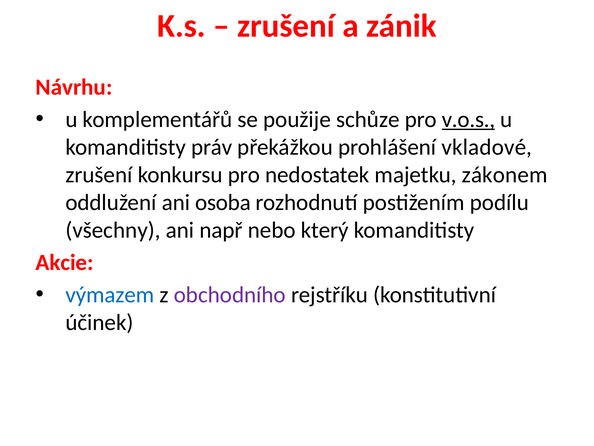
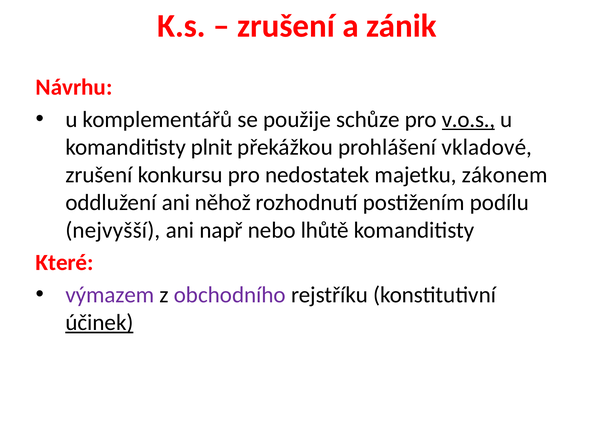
práv: práv -> plnit (212, 147)
osoba: osoba -> něhož (223, 202)
všechny: všechny -> nejvyšší (113, 230)
který: který -> lhůtě (325, 230)
Akcie: Akcie -> Které (65, 262)
výmazem colour: blue -> purple (110, 295)
účinek underline: none -> present (99, 322)
